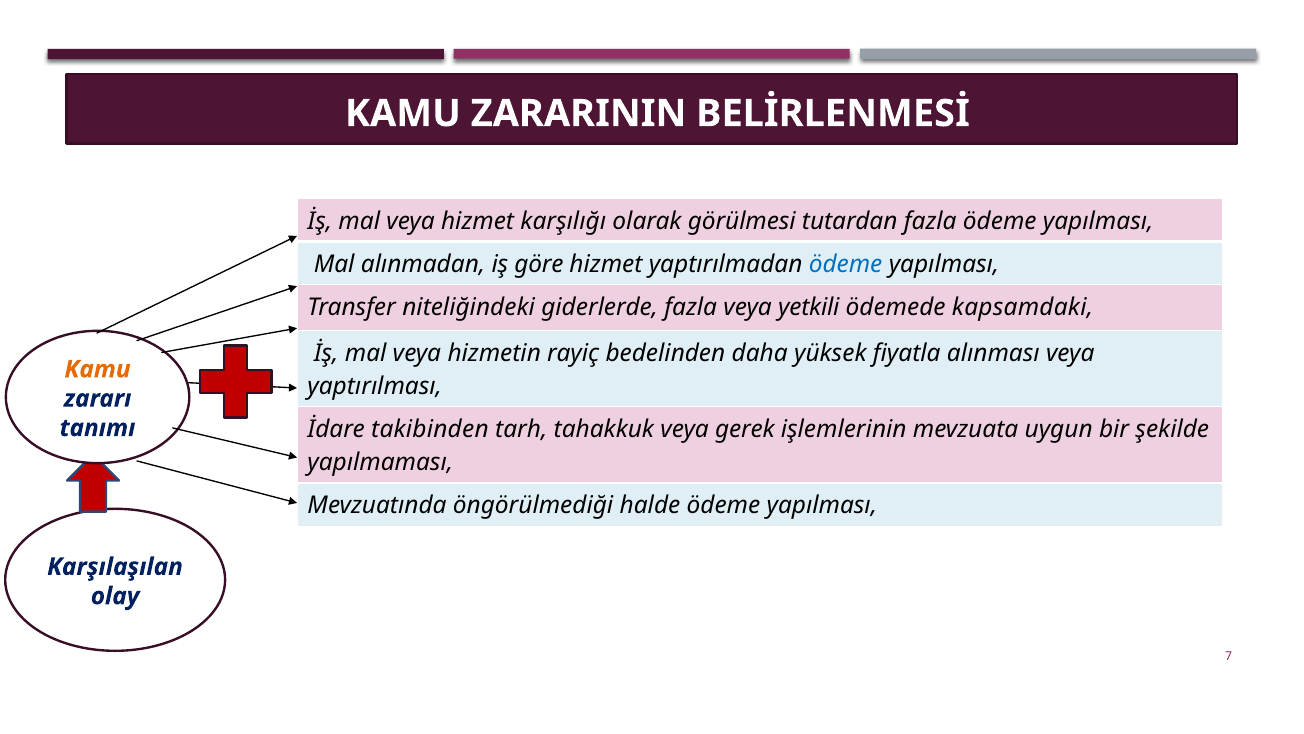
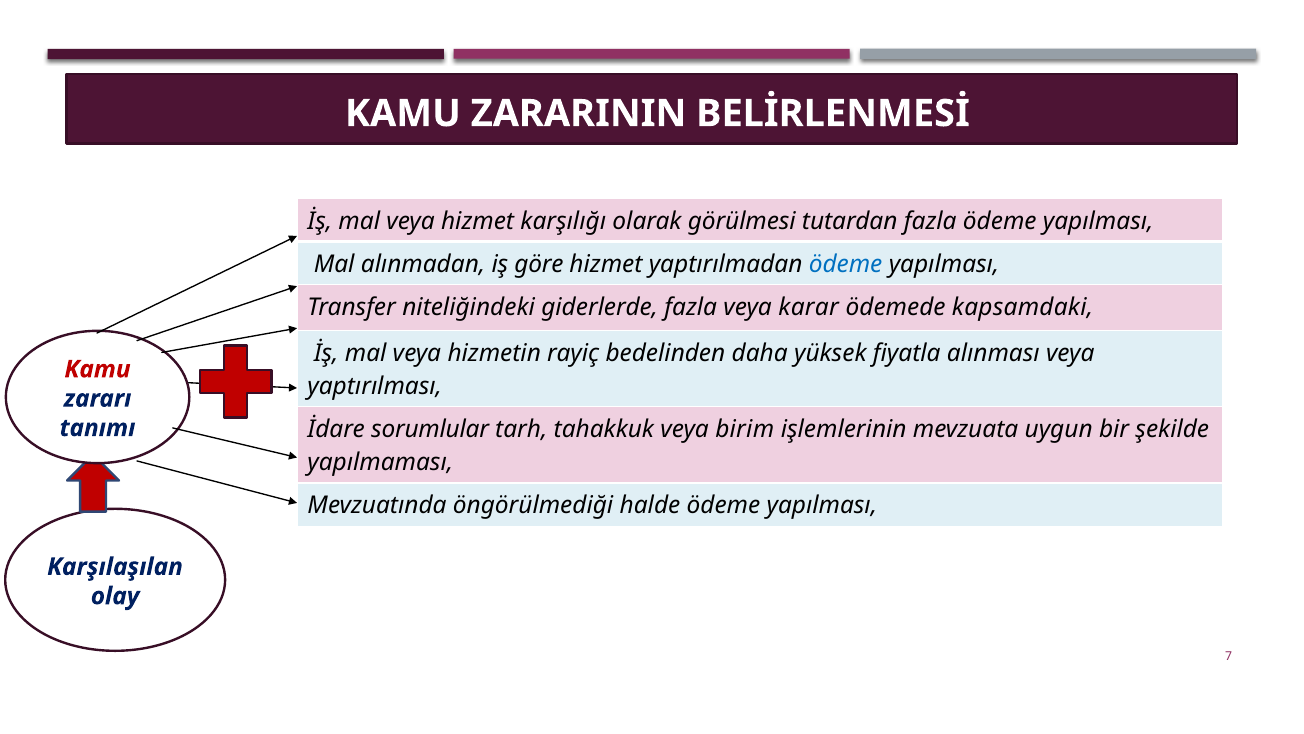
yetkili: yetkili -> karar (809, 307)
Kamu colour: orange -> red (98, 369)
takibinden: takibinden -> sorumlular (430, 429)
gerek: gerek -> birim (745, 429)
